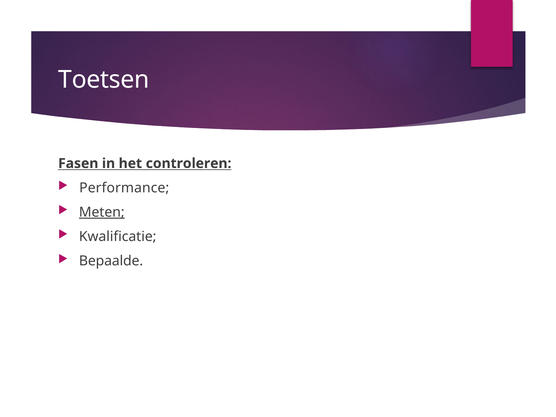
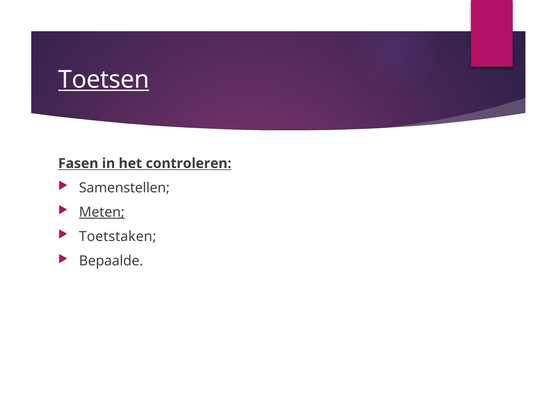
Toetsen underline: none -> present (104, 80)
Performance: Performance -> Samenstellen (124, 188)
Kwalificatie: Kwalificatie -> Toetstaken (118, 237)
